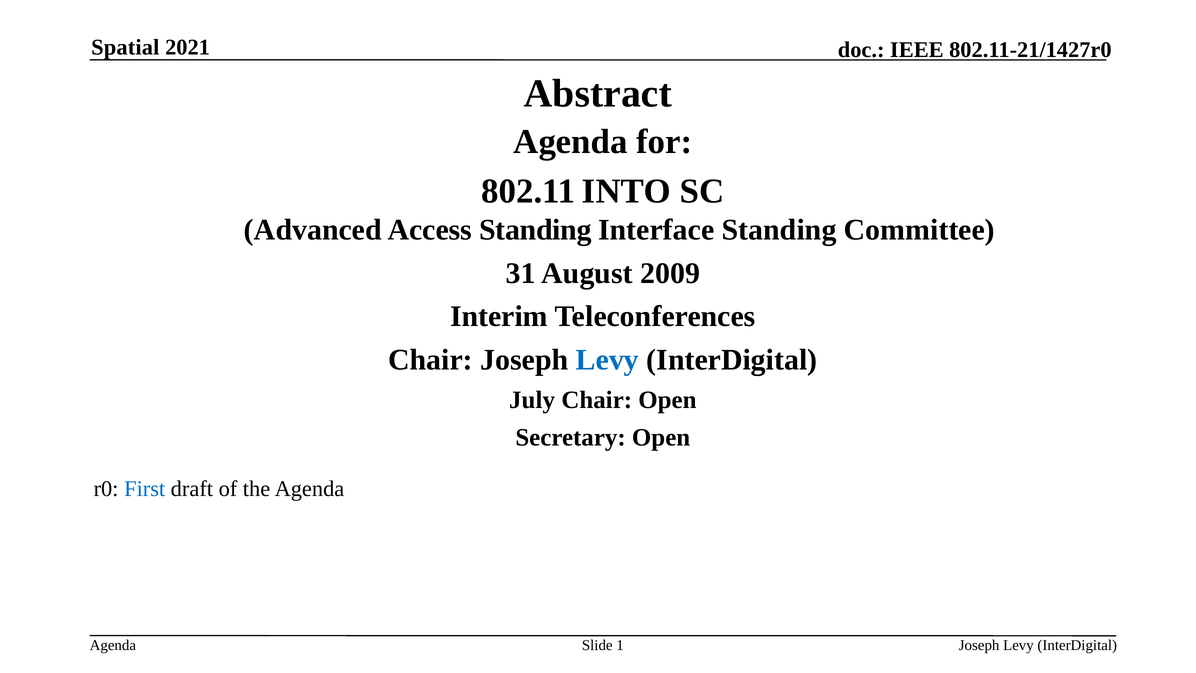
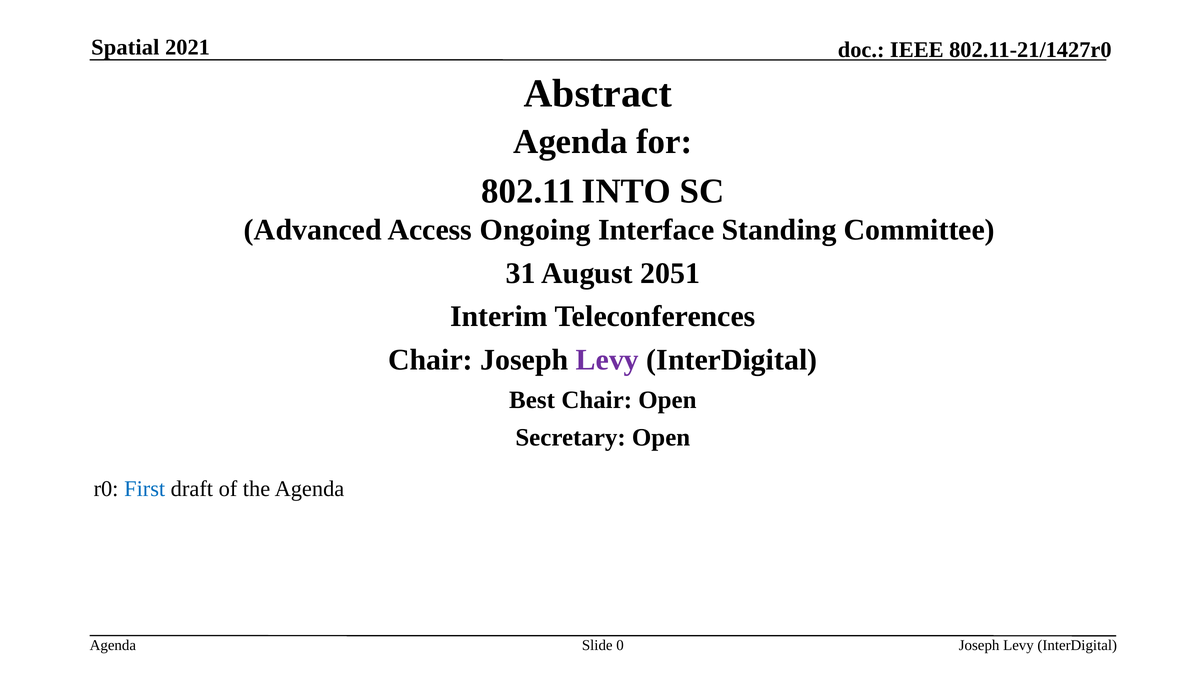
Access Standing: Standing -> Ongoing (535, 230)
2009: 2009 -> 2051 (670, 273)
Levy colour: blue -> purple (607, 360)
July: July -> Best (532, 400)
1: 1 -> 0 (620, 645)
